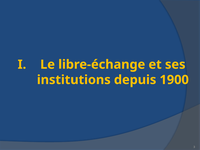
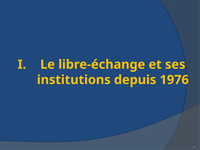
1900: 1900 -> 1976 (174, 80)
